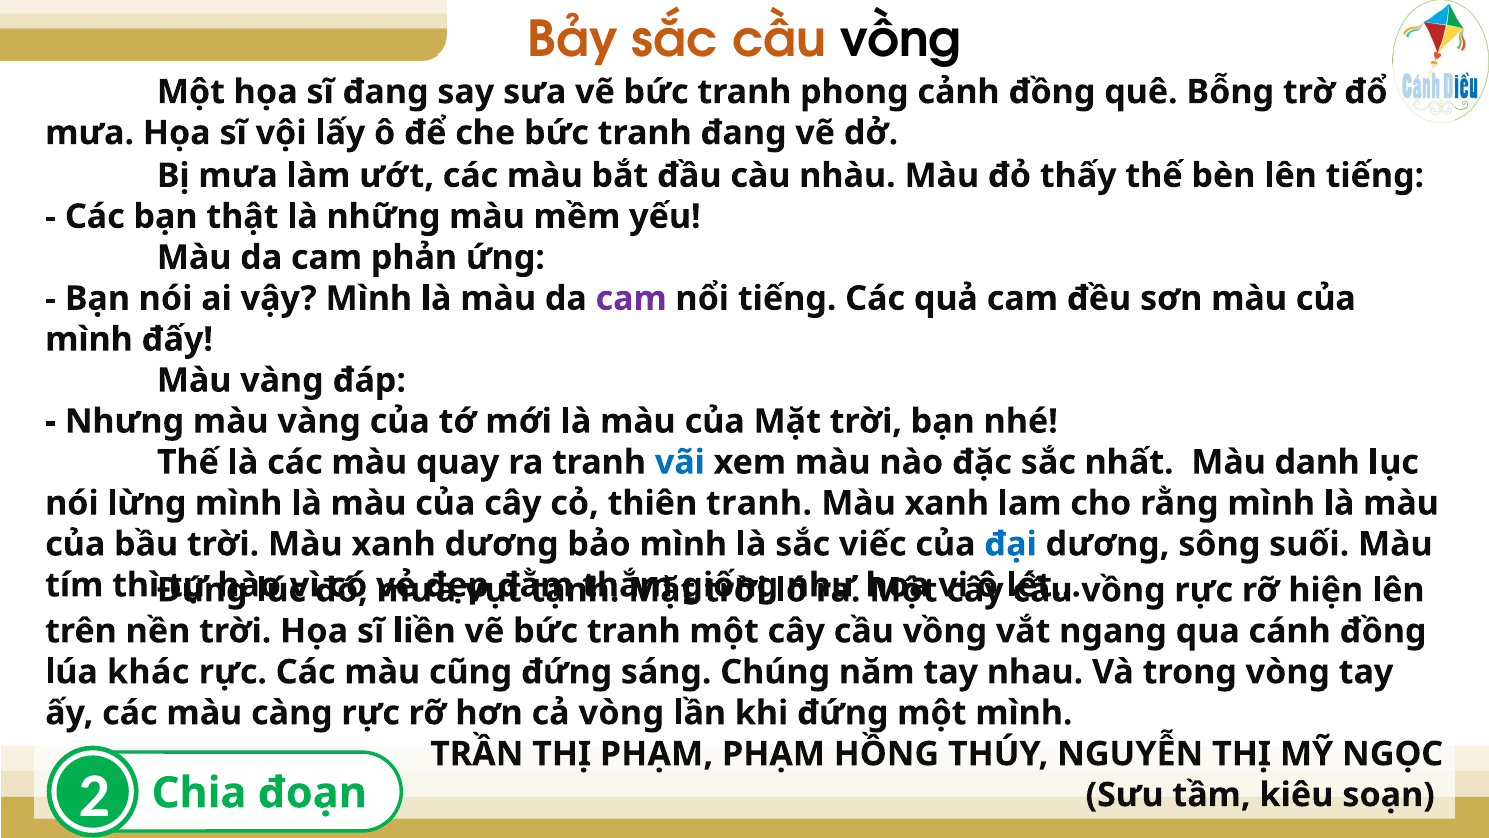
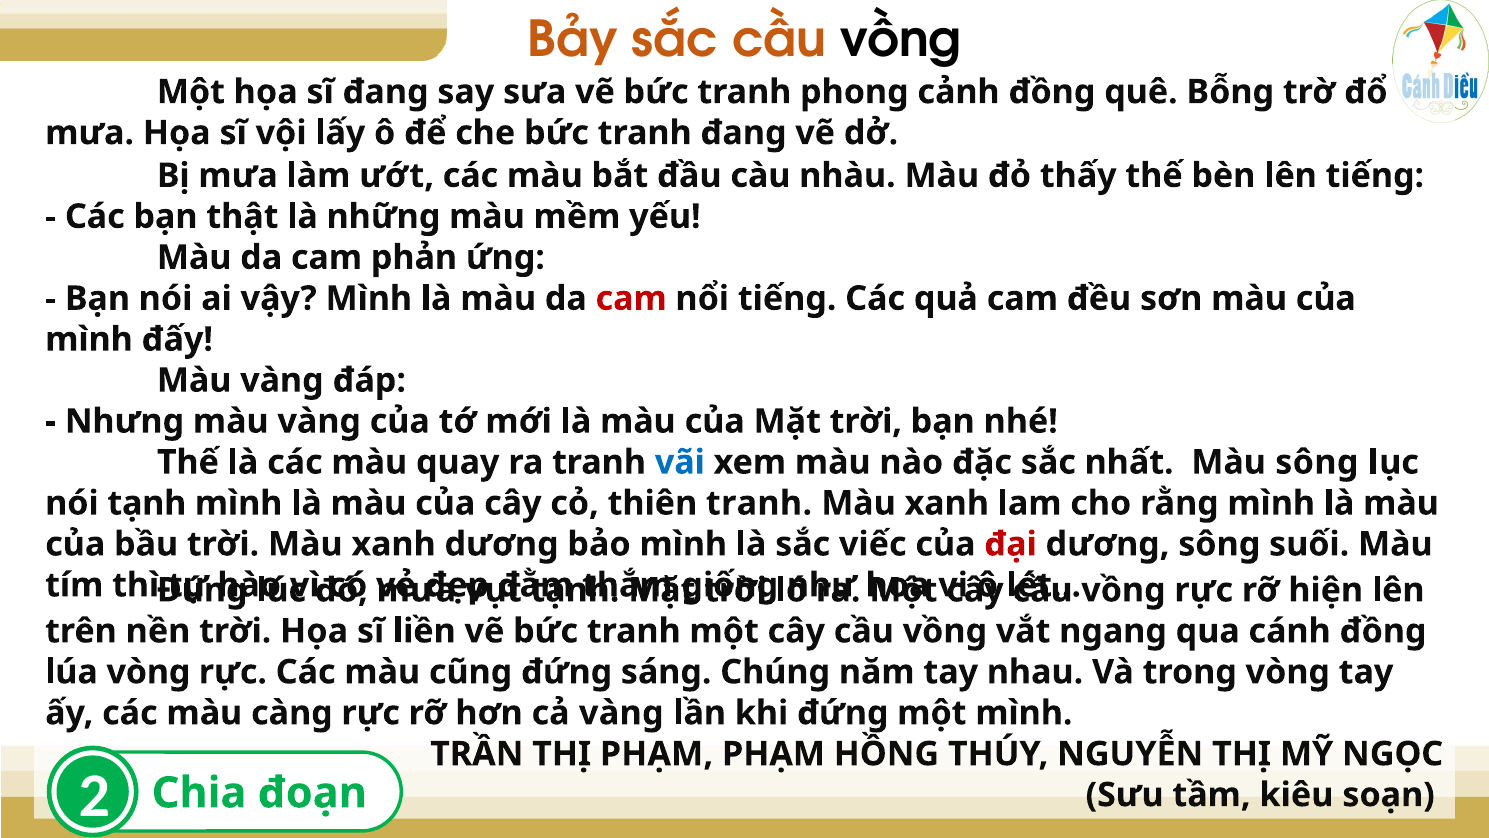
cam colour: purple -> red (631, 298)
Màu danh: danh -> sông (1317, 462)
nói lừng: lừng -> tạnh (147, 503)
đại colour: blue -> red (1011, 544)
lúa khác: khác -> vòng (148, 672)
cả vòng: vòng -> vàng (621, 713)
